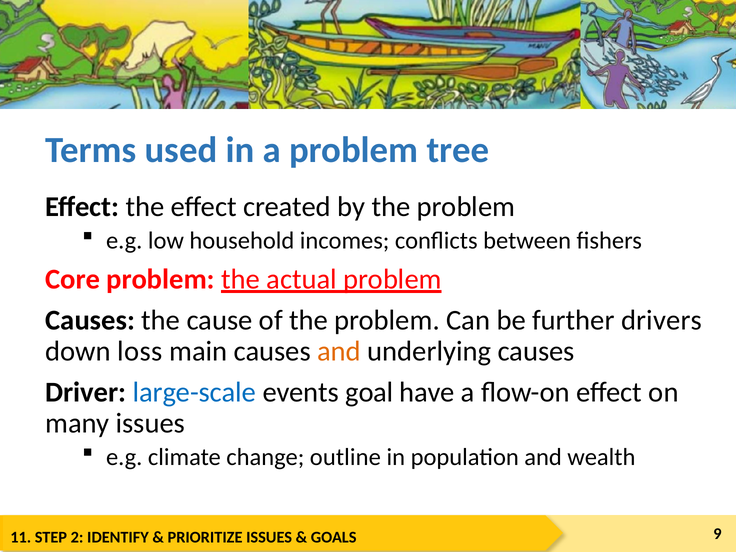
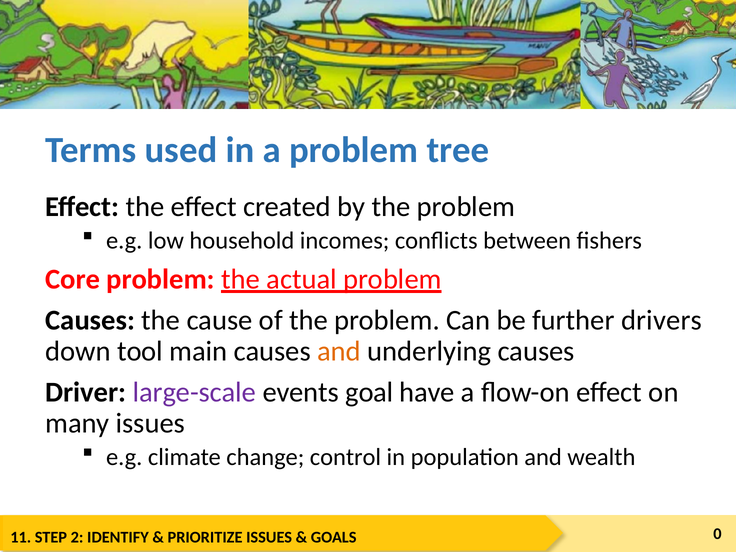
loss: loss -> tool (140, 351)
large-scale colour: blue -> purple (194, 392)
outline: outline -> control (345, 457)
9: 9 -> 0 (717, 534)
